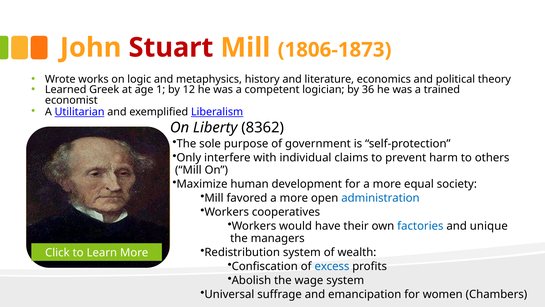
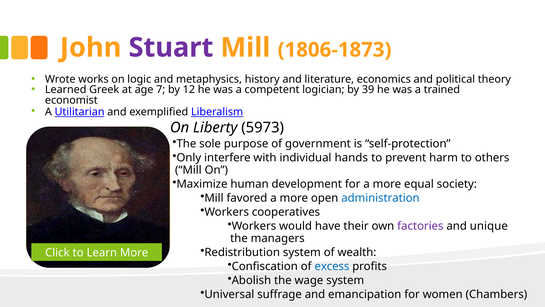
Stuart colour: red -> purple (171, 48)
1: 1 -> 7 (161, 90)
36: 36 -> 39 (368, 90)
8362: 8362 -> 5973 (263, 127)
claims: claims -> hands (351, 158)
factories colour: blue -> purple (420, 226)
